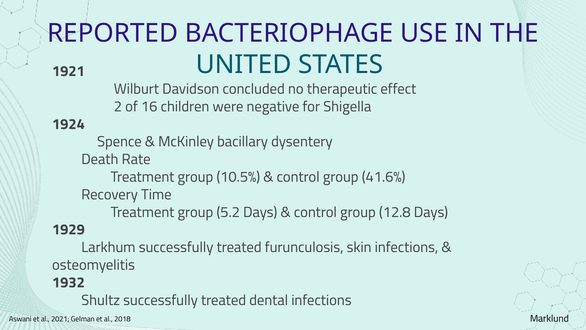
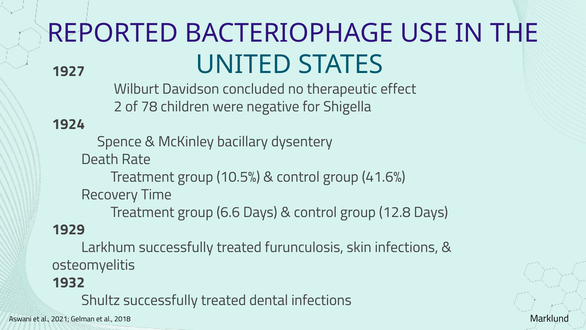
1921: 1921 -> 1927 (68, 71)
16: 16 -> 78 (149, 106)
5.2: 5.2 -> 6.6 (228, 212)
